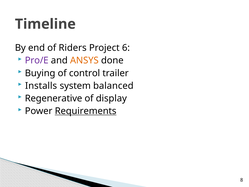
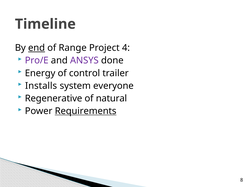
end underline: none -> present (37, 48)
Riders: Riders -> Range (73, 48)
6: 6 -> 4 (126, 48)
ANSYS colour: orange -> purple (84, 60)
Buying: Buying -> Energy (40, 73)
balanced: balanced -> everyone (113, 86)
display: display -> natural (111, 98)
